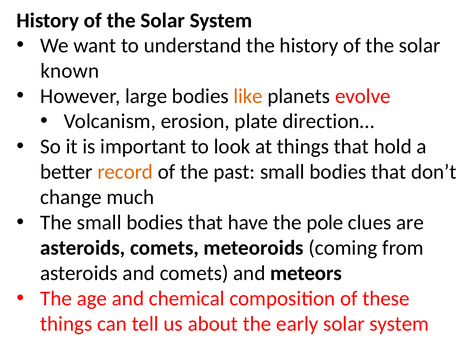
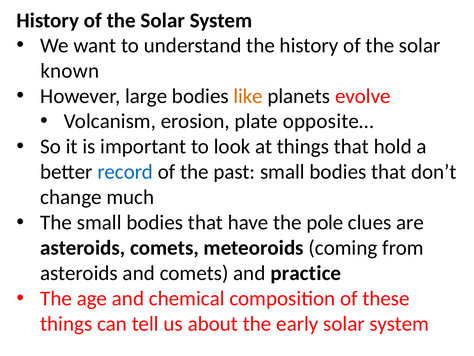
direction…: direction… -> opposite… (328, 121)
record colour: orange -> blue (125, 172)
meteors: meteors -> practice (306, 273)
